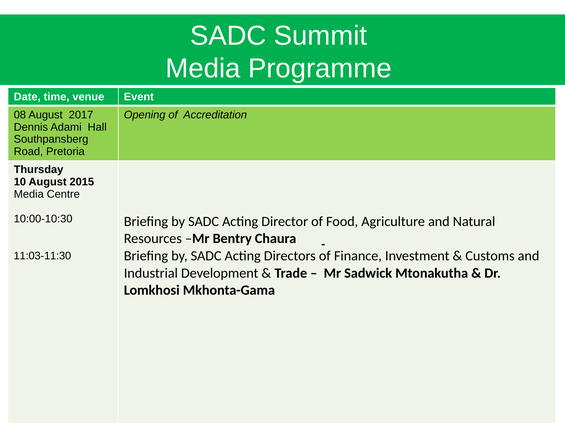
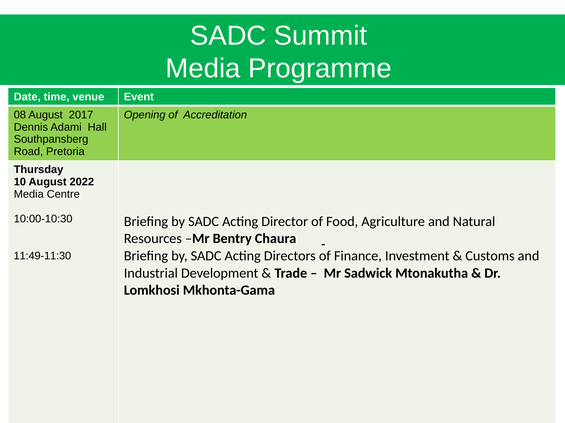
2015: 2015 -> 2022 (82, 182)
11:03-11:30: 11:03-11:30 -> 11:49-11:30 (42, 256)
